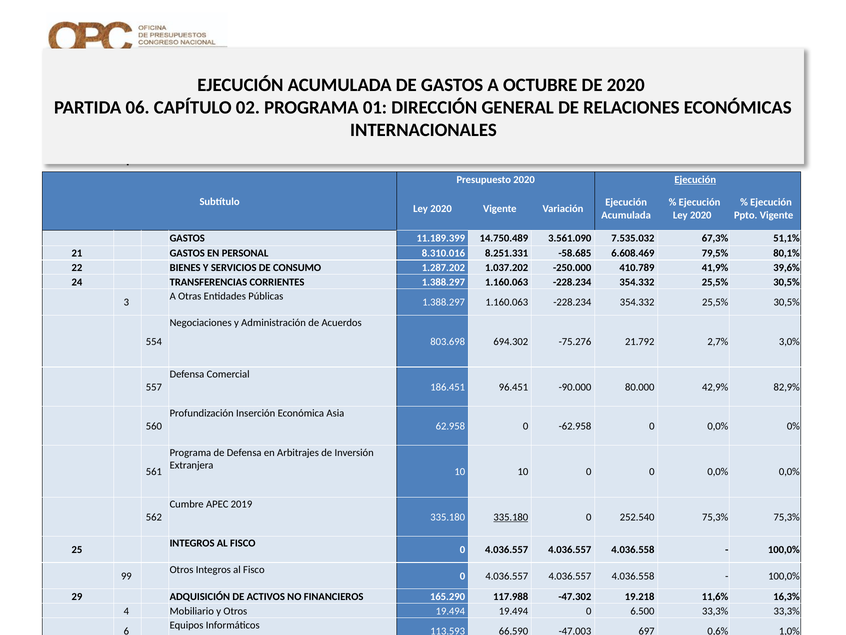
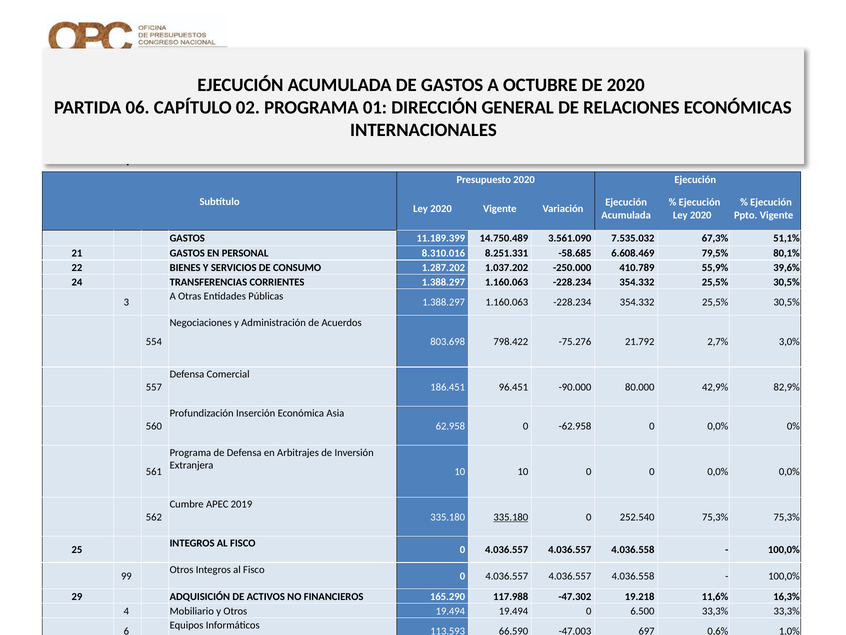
Ejecución underline: present -> none (695, 180)
41,9%: 41,9% -> 55,9% (715, 268)
694.302: 694.302 -> 798.422 (511, 341)
